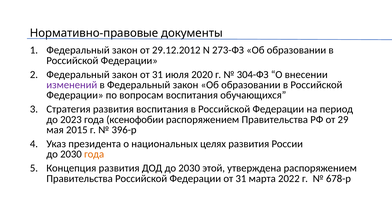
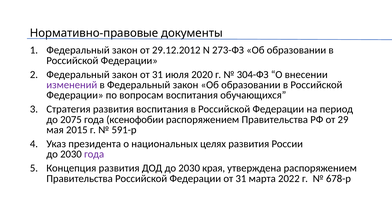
2023: 2023 -> 2075 (71, 119)
396-р: 396-р -> 591-р (124, 130)
года colour: orange -> purple (94, 154)
этой: этой -> края (214, 168)
